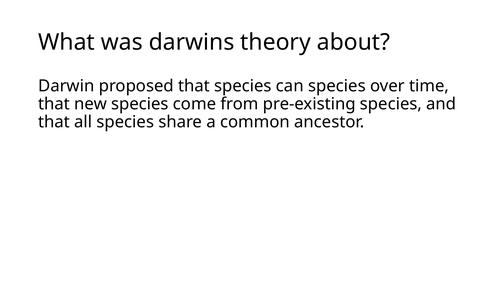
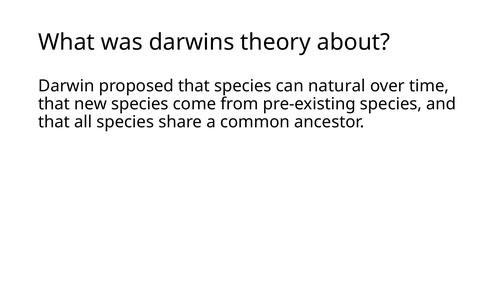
can species: species -> natural (337, 86)
